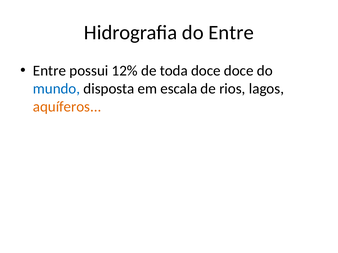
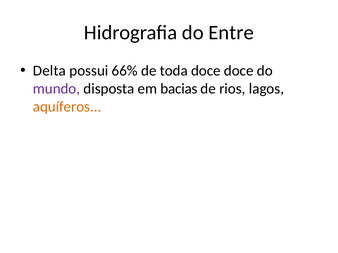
Entre: Entre -> Delta (49, 71)
12%: 12% -> 66% (125, 71)
mundo colour: blue -> purple (57, 89)
escala: escala -> bacias (179, 89)
